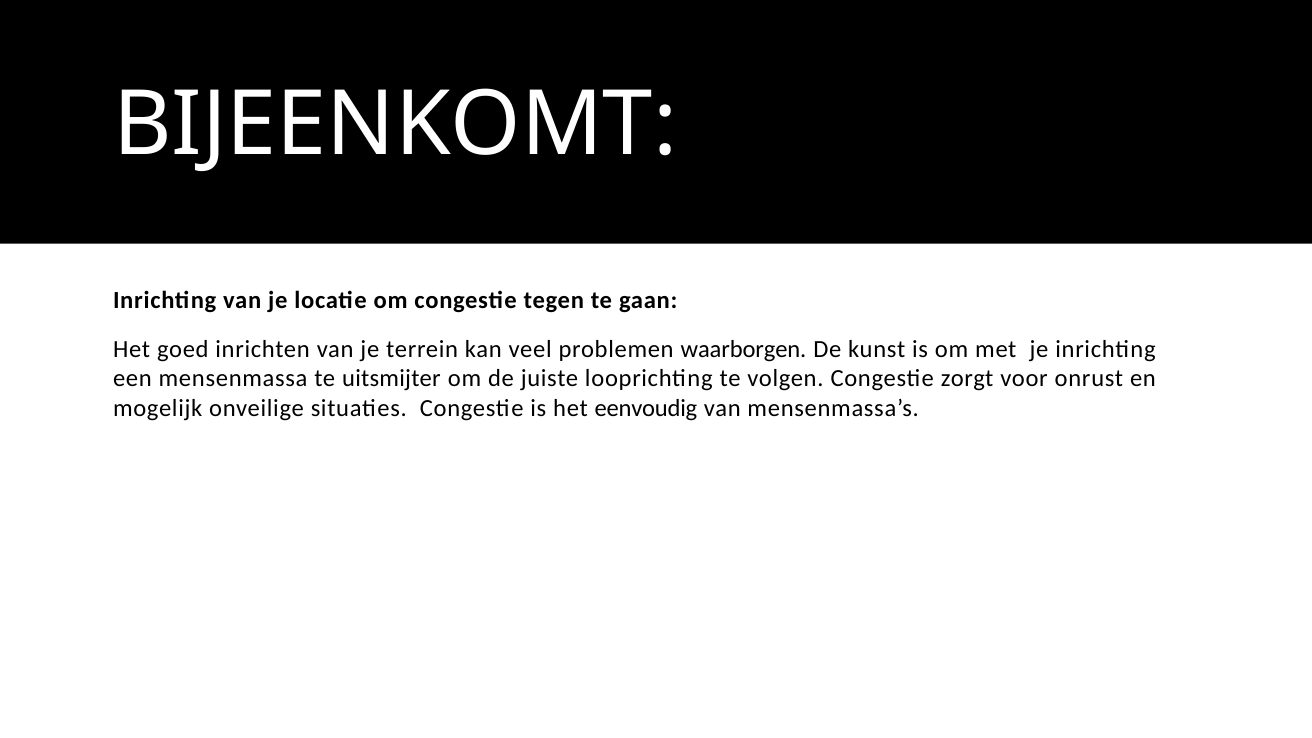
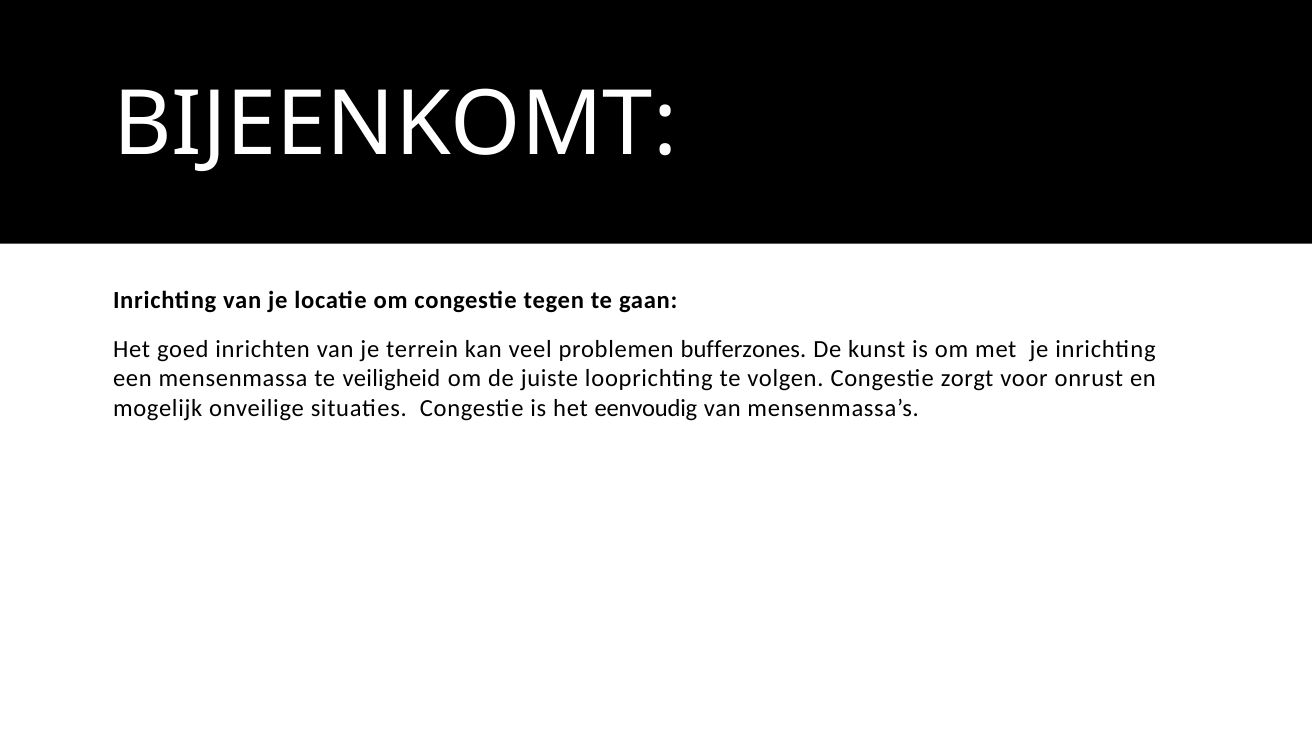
waarborgen: waarborgen -> bufferzones (743, 349)
uitsmijter: uitsmijter -> veiligheid (391, 379)
